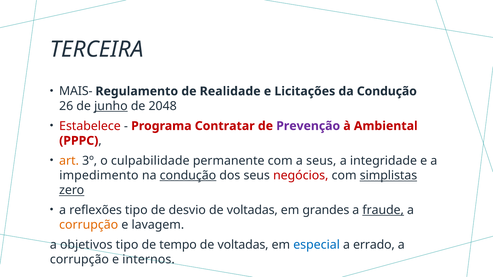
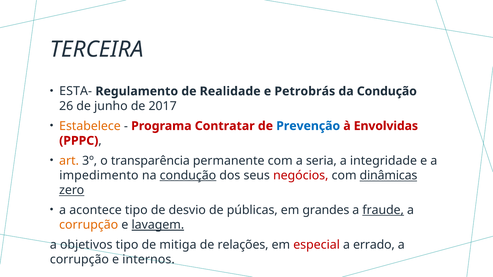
MAIS-: MAIS- -> ESTA- (76, 91)
Licitações: Licitações -> Petrobrás (305, 91)
junho underline: present -> none (111, 106)
2048: 2048 -> 2017 (163, 106)
Estabelece colour: red -> orange (90, 126)
Prevenção colour: purple -> blue (308, 126)
Ambiental: Ambiental -> Envolvidas (386, 126)
culpabilidade: culpabilidade -> transparência (150, 161)
a seus: seus -> seria (321, 161)
simplistas: simplistas -> dinâmicas (389, 176)
reflexões: reflexões -> acontece (96, 210)
desvio de voltadas: voltadas -> públicas (252, 210)
lavagem underline: none -> present (158, 225)
tempo: tempo -> mitiga (178, 245)
voltadas: voltadas -> relações (243, 245)
especial colour: blue -> red (317, 245)
